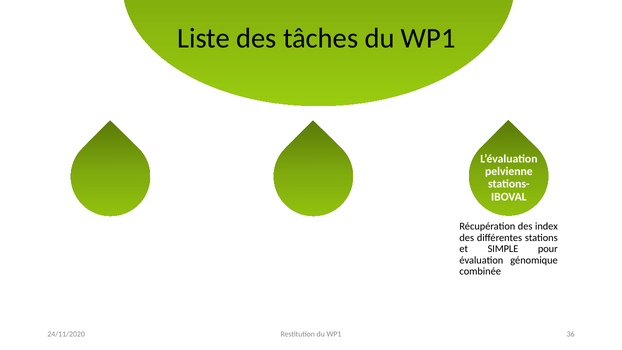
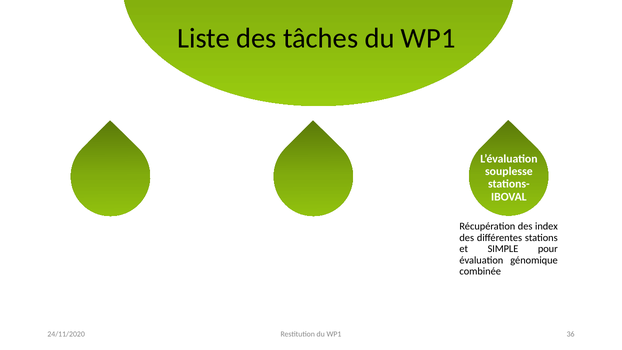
pelvienne: pelvienne -> souplesse (509, 171)
